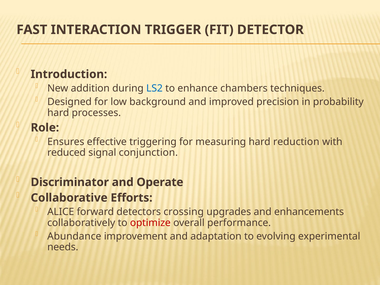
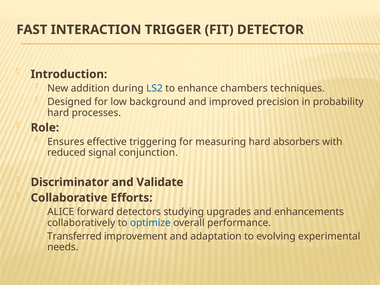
reduction: reduction -> absorbers (296, 142)
Operate: Operate -> Validate (160, 182)
crossing: crossing -> studying (184, 212)
optimize colour: red -> blue (150, 223)
Abundance: Abundance -> Transferred (74, 236)
